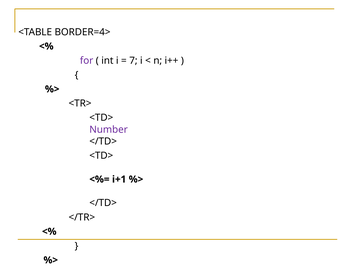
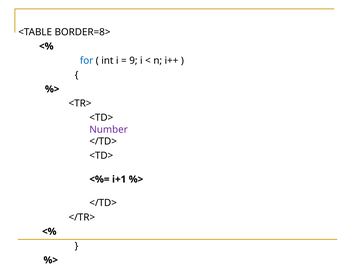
BORDER=4>: BORDER=4> -> BORDER=8> (83, 32)
for colour: purple -> blue (87, 61)
7: 7 -> 9 (133, 61)
